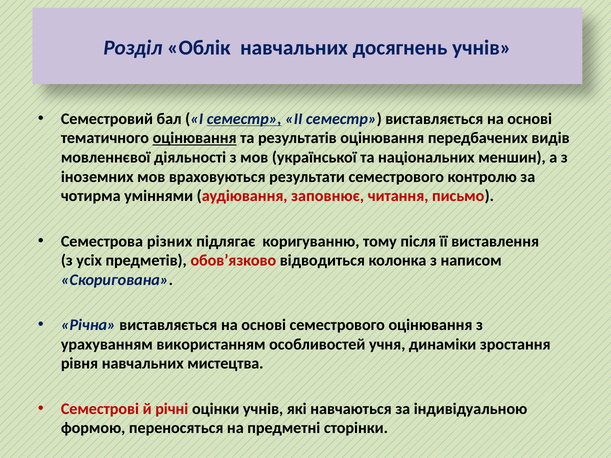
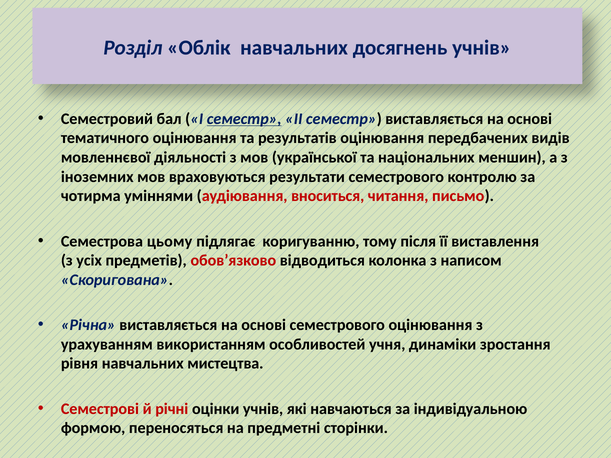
оцінювання underline: present -> none (195, 138)
заповнює: заповнює -> вноситься (328, 196)
різних: різних -> цьому (170, 241)
